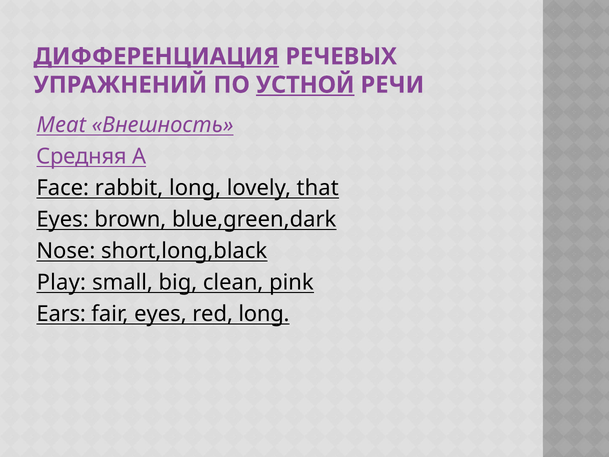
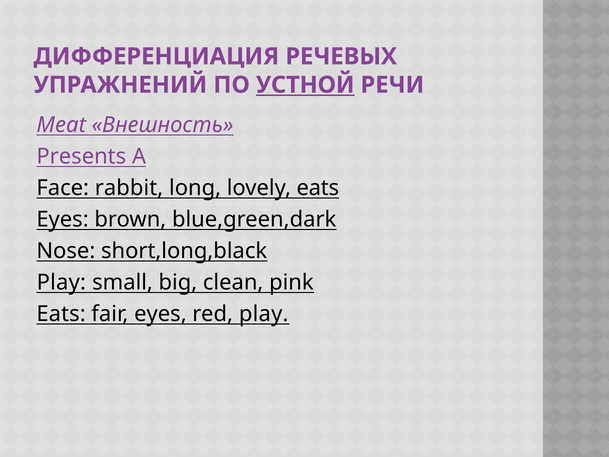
ДИФФЕРЕНЦИАЦИЯ underline: present -> none (156, 56)
Средняя: Средняя -> Presents (81, 156)
lovely that: that -> eats (318, 188)
Ears: Ears -> Eats (61, 314)
red long: long -> play (264, 314)
